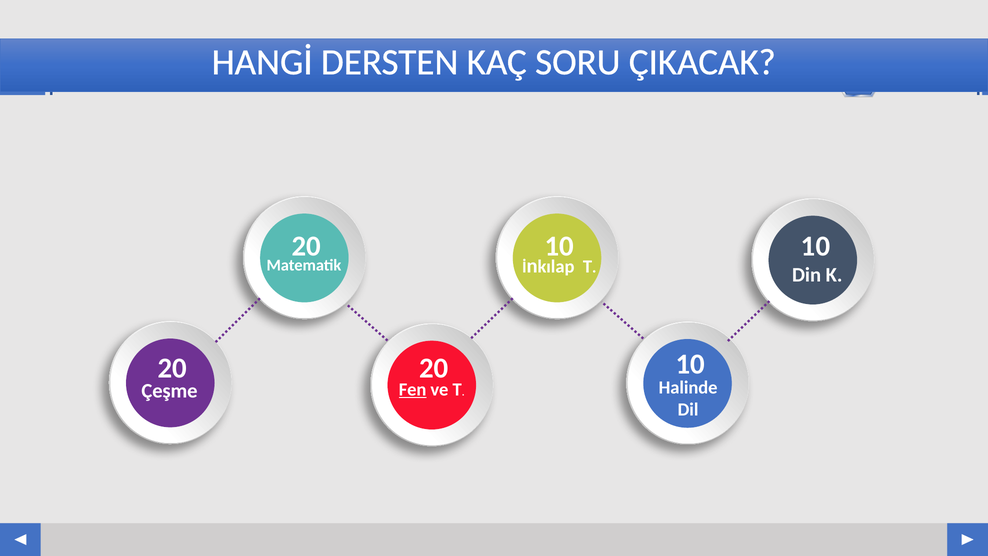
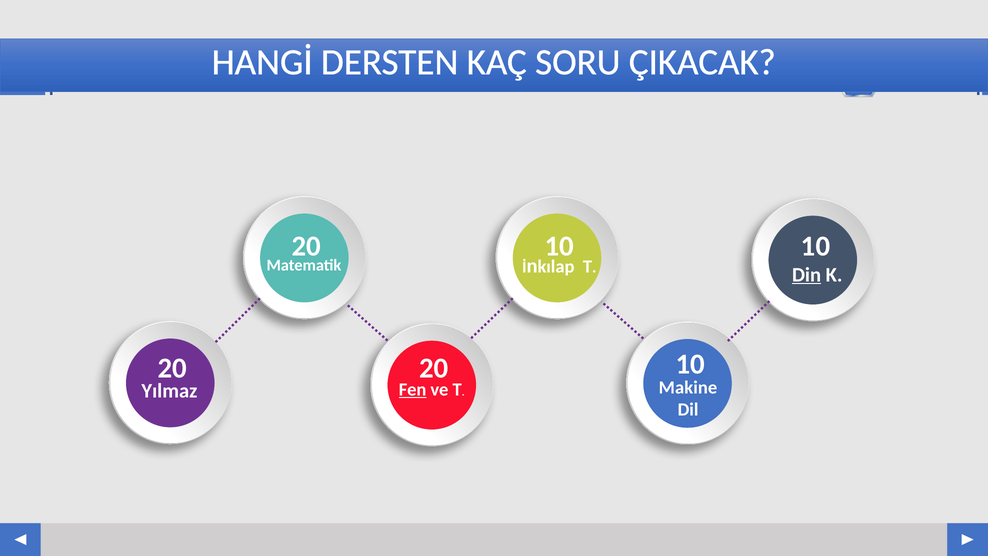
Din underline: none -> present (807, 275)
Halinde: Halinde -> Makine (688, 387)
Çeşme: Çeşme -> Yılmaz (169, 391)
